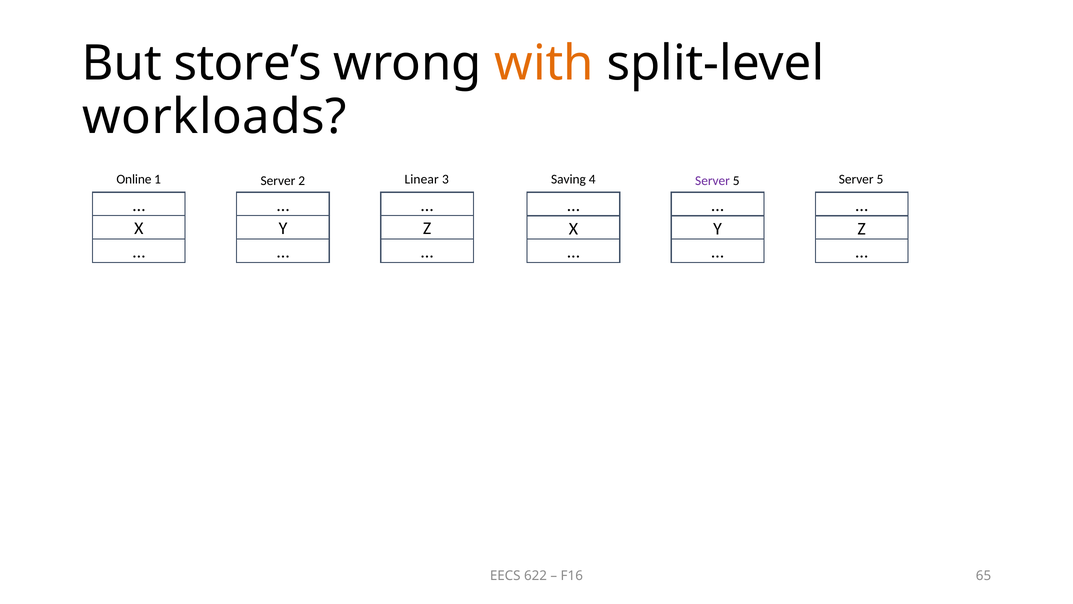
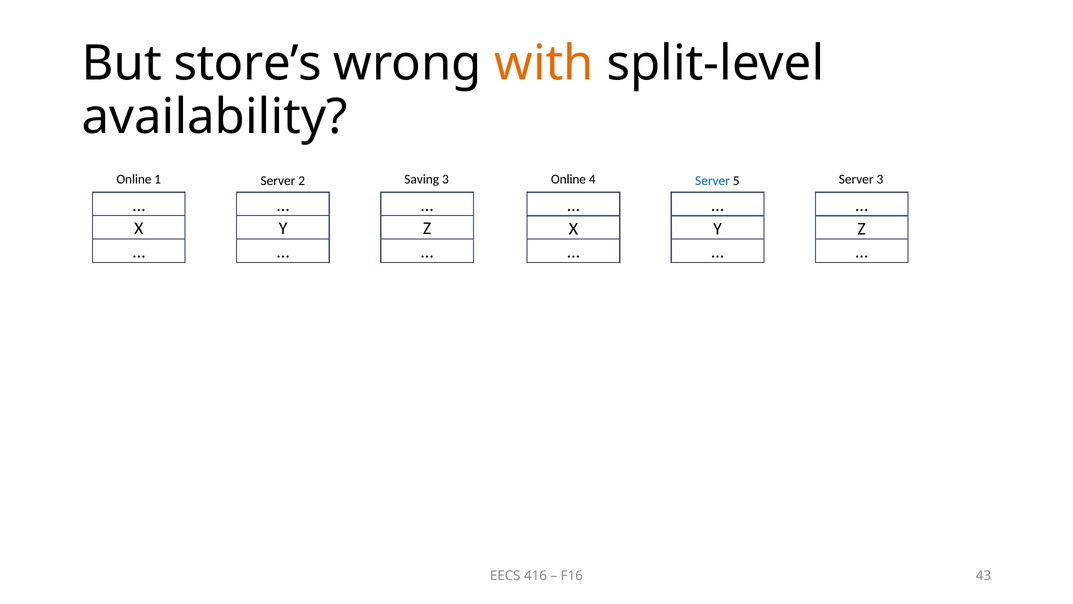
workloads: workloads -> availability (215, 117)
Linear: Linear -> Saving (422, 179)
Saving: Saving -> Online (568, 179)
Server colour: purple -> blue (713, 181)
5 Server 5: 5 -> 3 (880, 179)
622: 622 -> 416 (536, 575)
65: 65 -> 43 (984, 575)
